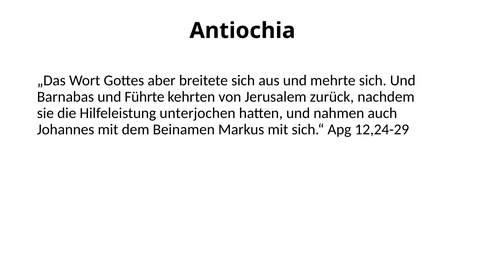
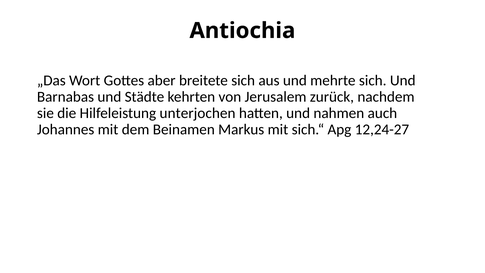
Führte: Führte -> Städte (144, 97)
12,24-29: 12,24-29 -> 12,24-27 (382, 129)
